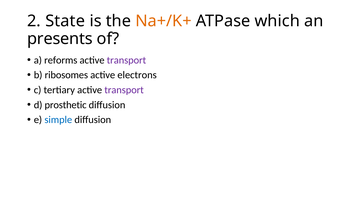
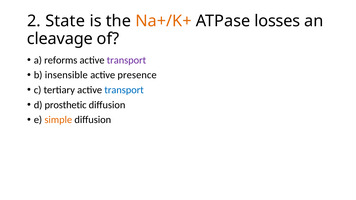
which: which -> losses (277, 21)
presents: presents -> cleavage (60, 39)
ribosomes: ribosomes -> insensible (66, 75)
electrons: electrons -> presence (137, 75)
transport colour: purple -> blue (124, 90)
simple colour: blue -> orange (58, 120)
